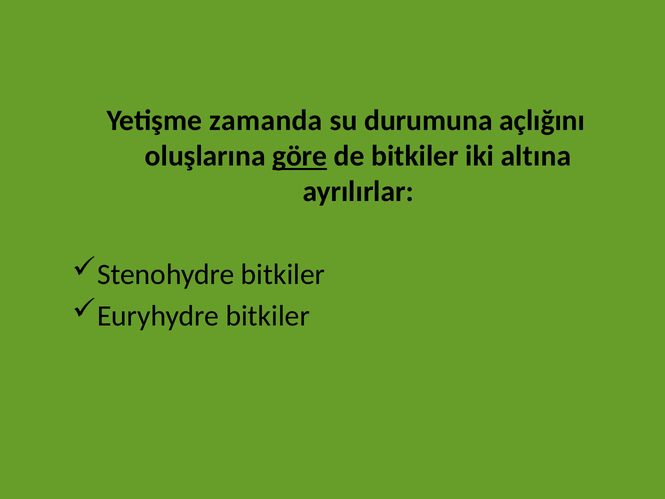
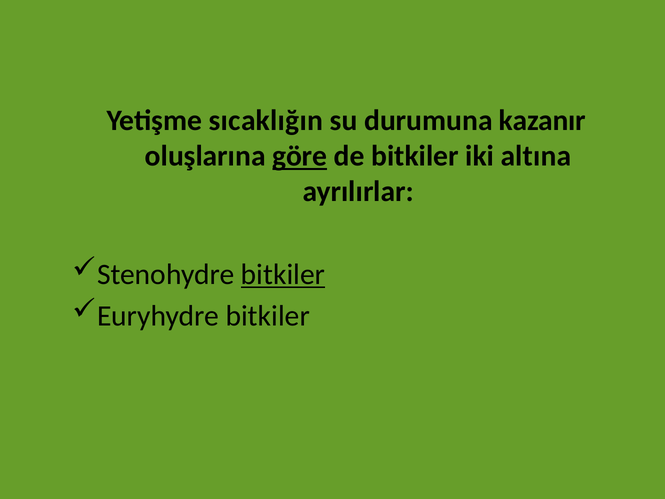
zamanda: zamanda -> sıcaklığın (266, 121)
açlığını: açlığını -> kazanır (542, 121)
bitkiler underline: none -> present (283, 274)
